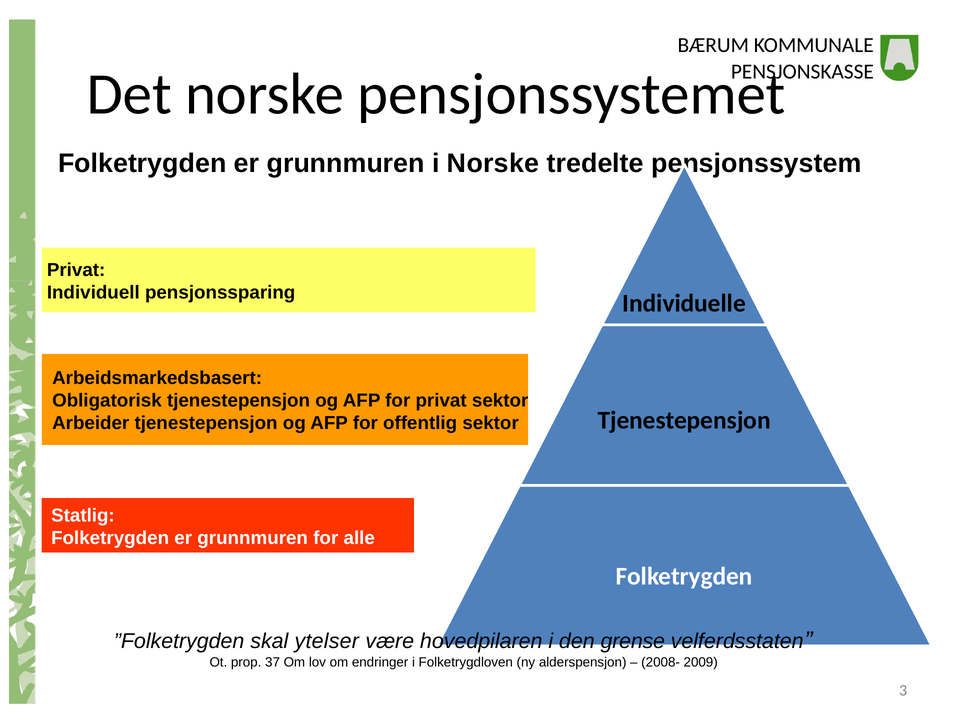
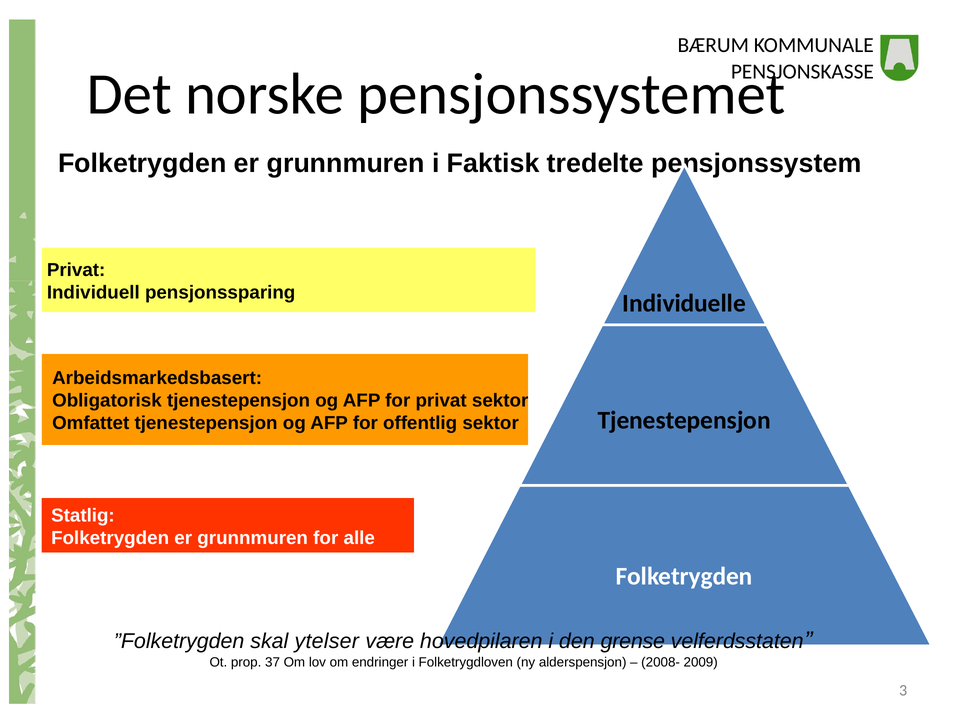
i Norske: Norske -> Faktisk (493, 164)
Arbeider: Arbeider -> Omfattet (91, 424)
